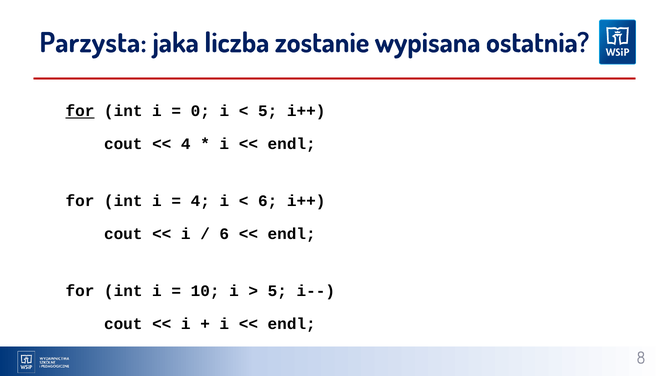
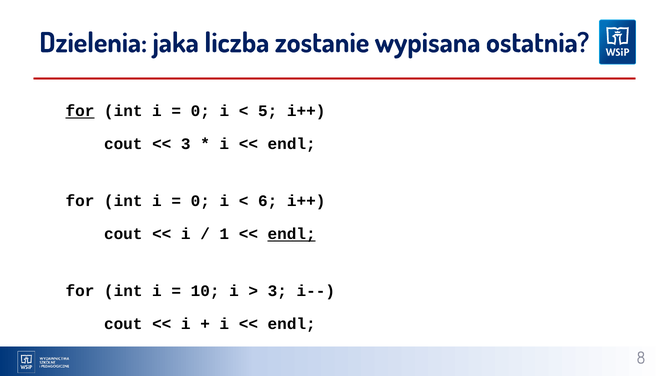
Parzysta: Parzysta -> Dzielenia (93, 43)
4: 4 -> 3 (186, 144)
4: 4 -> 0 (200, 201)
6: 6 -> 1 (224, 234)
endl underline: none -> present (292, 234)
5: 5 -> 3 (277, 291)
